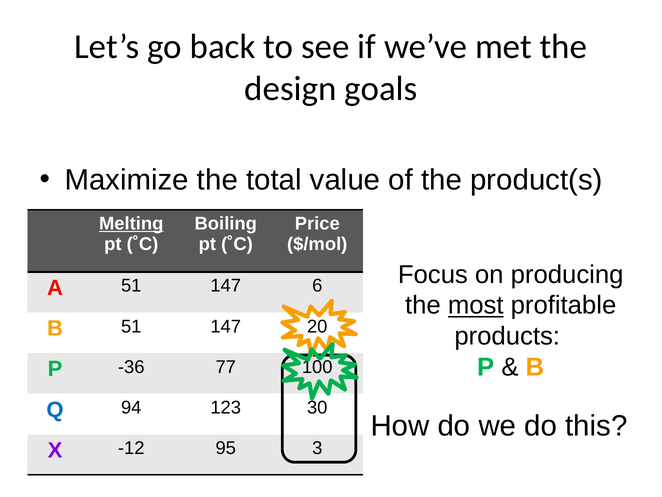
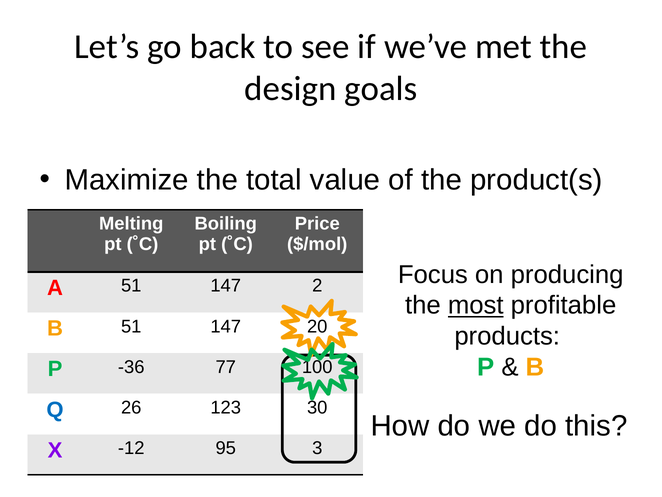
Melting underline: present -> none (131, 223)
6: 6 -> 2 (317, 286)
94: 94 -> 26 (131, 407)
